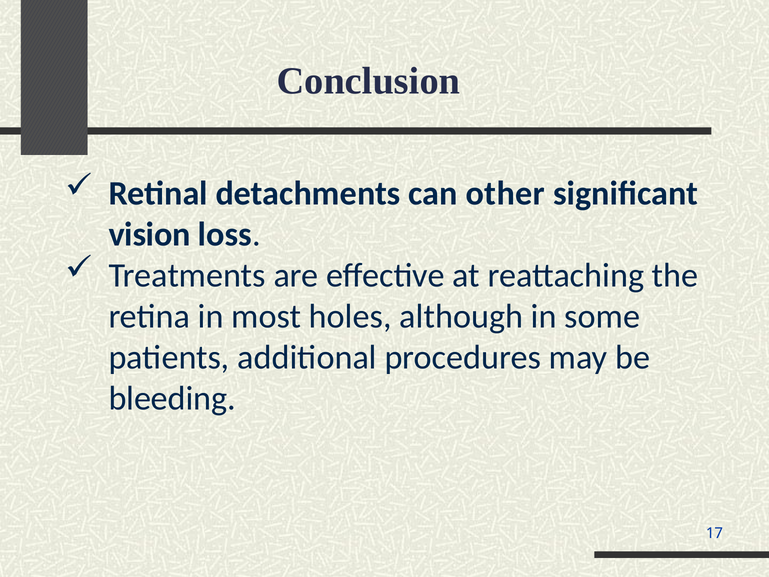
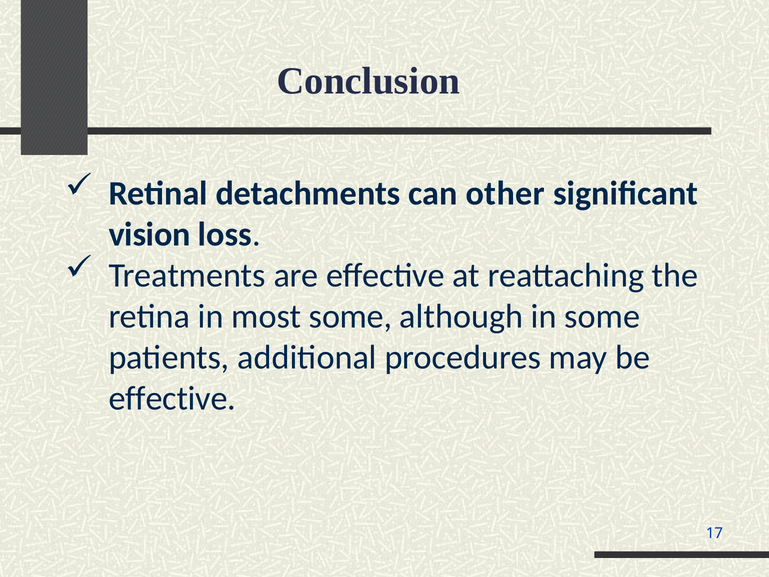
most holes: holes -> some (350, 316)
bleeding: bleeding -> effective (172, 398)
